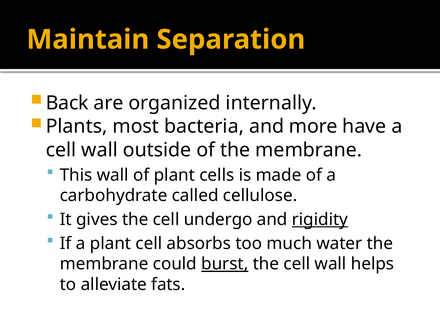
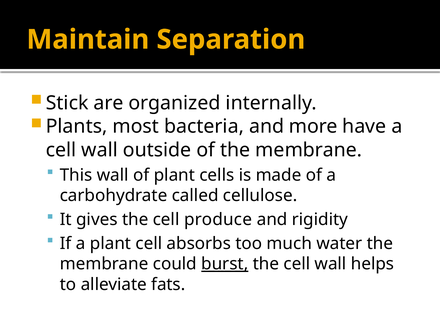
Back: Back -> Stick (67, 103)
undergo: undergo -> produce (218, 220)
rigidity underline: present -> none (320, 220)
